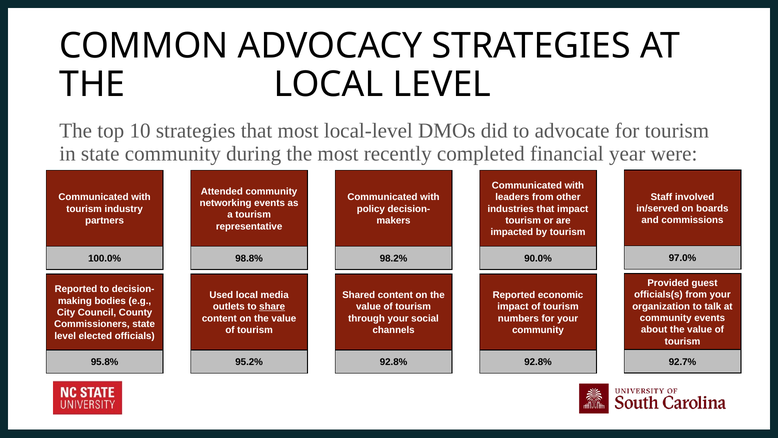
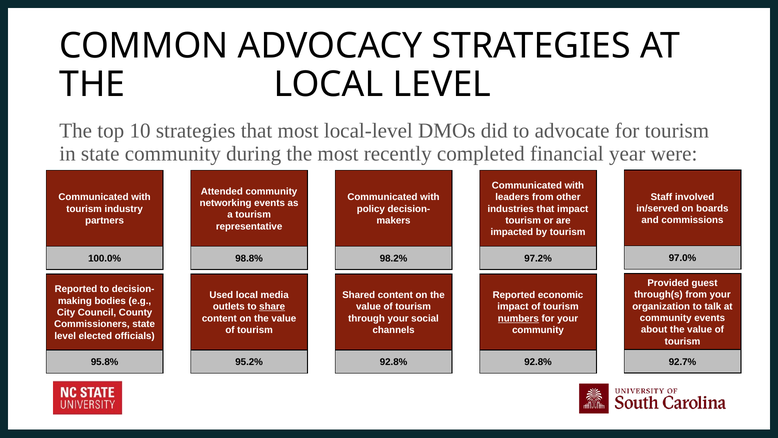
90.0%: 90.0% -> 97.2% (538, 258)
officials(s: officials(s -> through(s (658, 294)
numbers underline: none -> present (518, 318)
